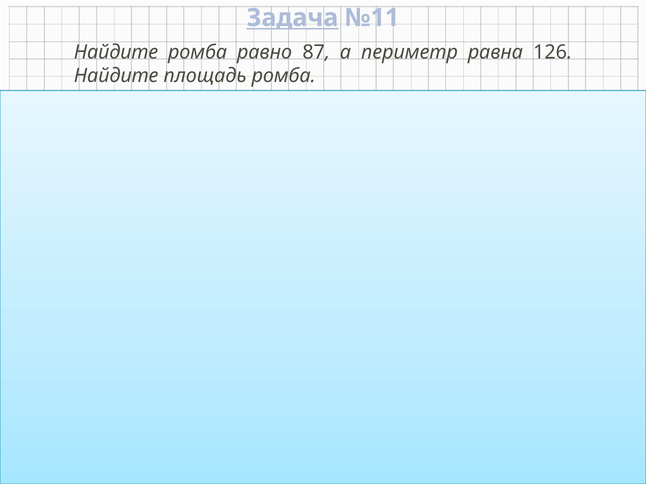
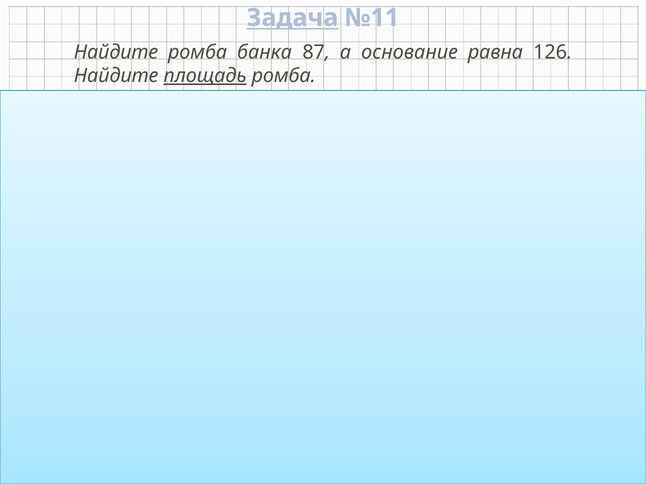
равно: равно -> банка (265, 52)
периметр: периметр -> основание (410, 52)
площадь underline: none -> present (205, 76)
